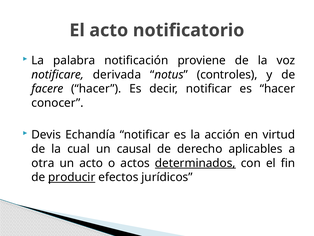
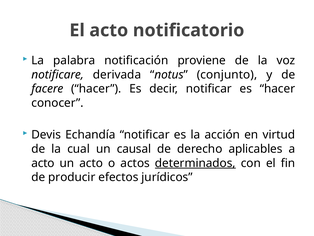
controles: controles -> conjunto (227, 74)
otra: otra -> acto (43, 163)
producir underline: present -> none (72, 177)
